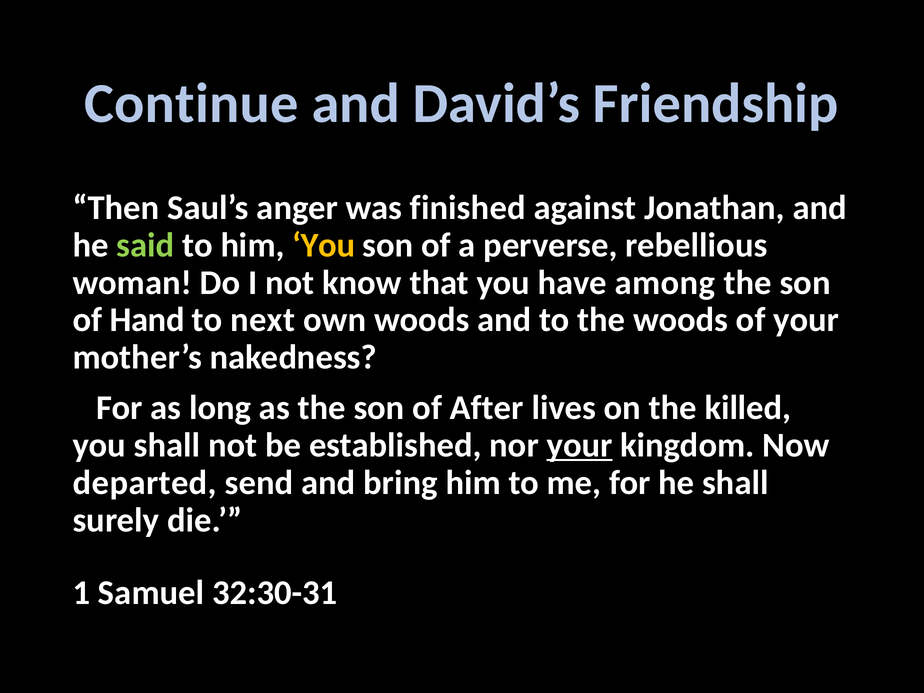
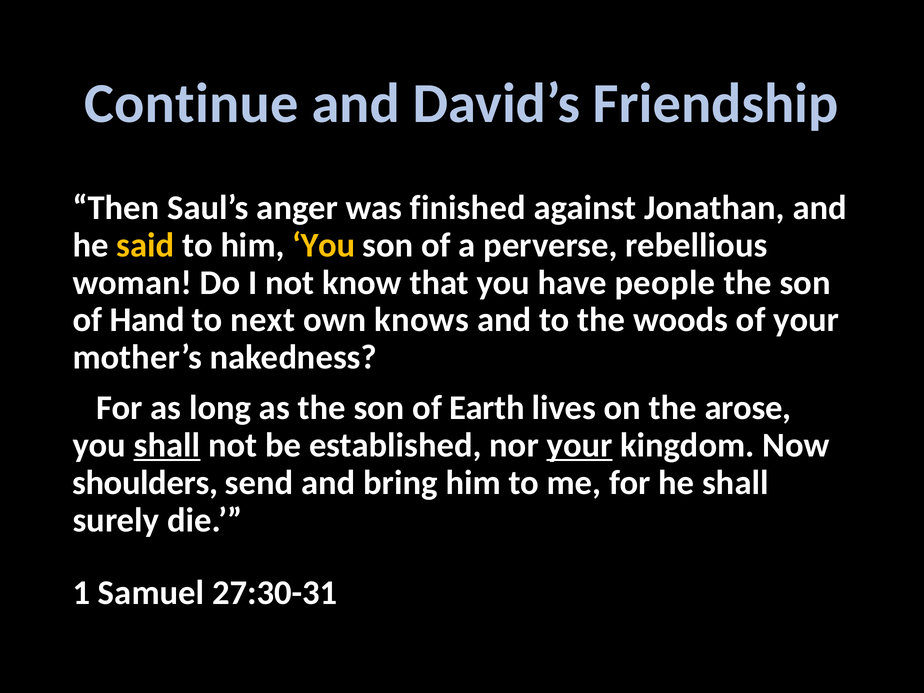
said colour: light green -> yellow (145, 245)
among: among -> people (665, 283)
own woods: woods -> knows (422, 320)
After: After -> Earth (487, 408)
killed: killed -> arose (748, 408)
shall underline: none -> present (167, 445)
departed: departed -> shoulders (145, 483)
32:30-31: 32:30-31 -> 27:30-31 (275, 593)
